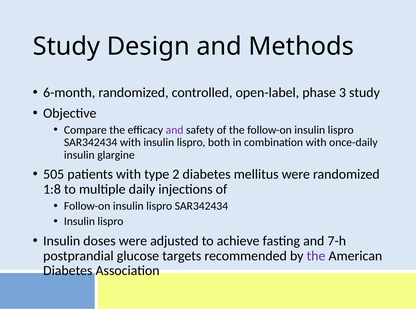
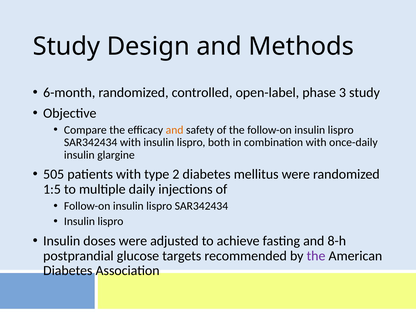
and colour: purple -> orange (175, 130)
1:8: 1:8 -> 1:5 (52, 189)
7-h: 7-h -> 8-h (337, 241)
